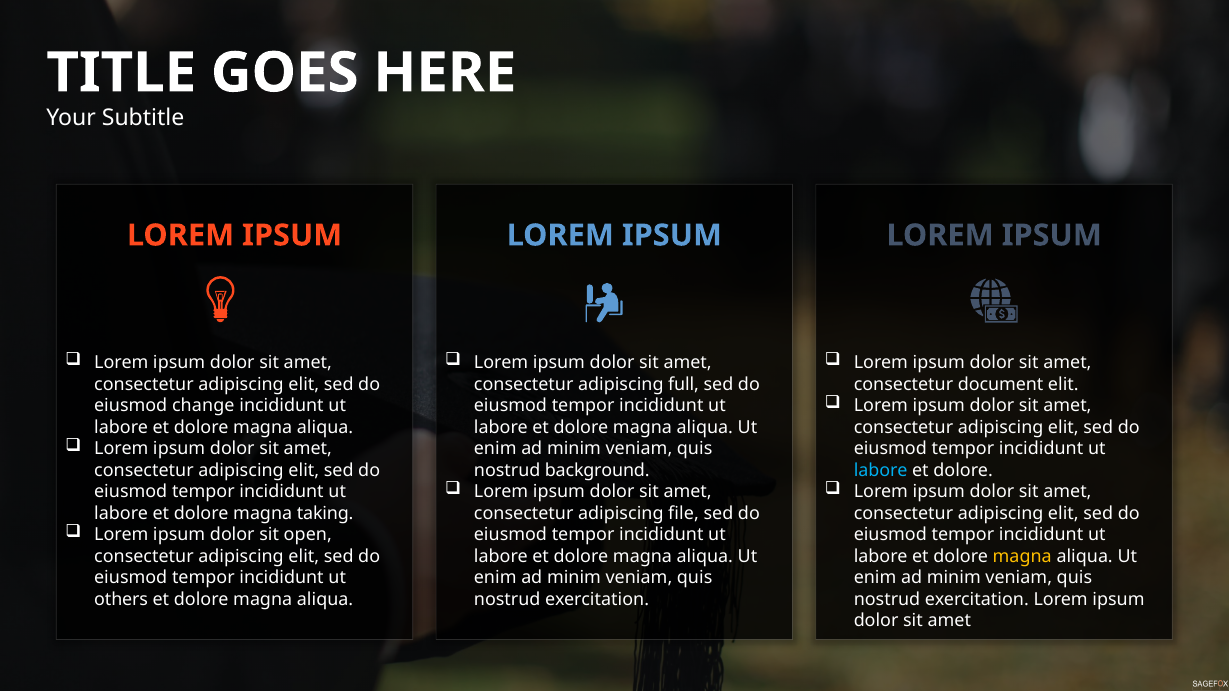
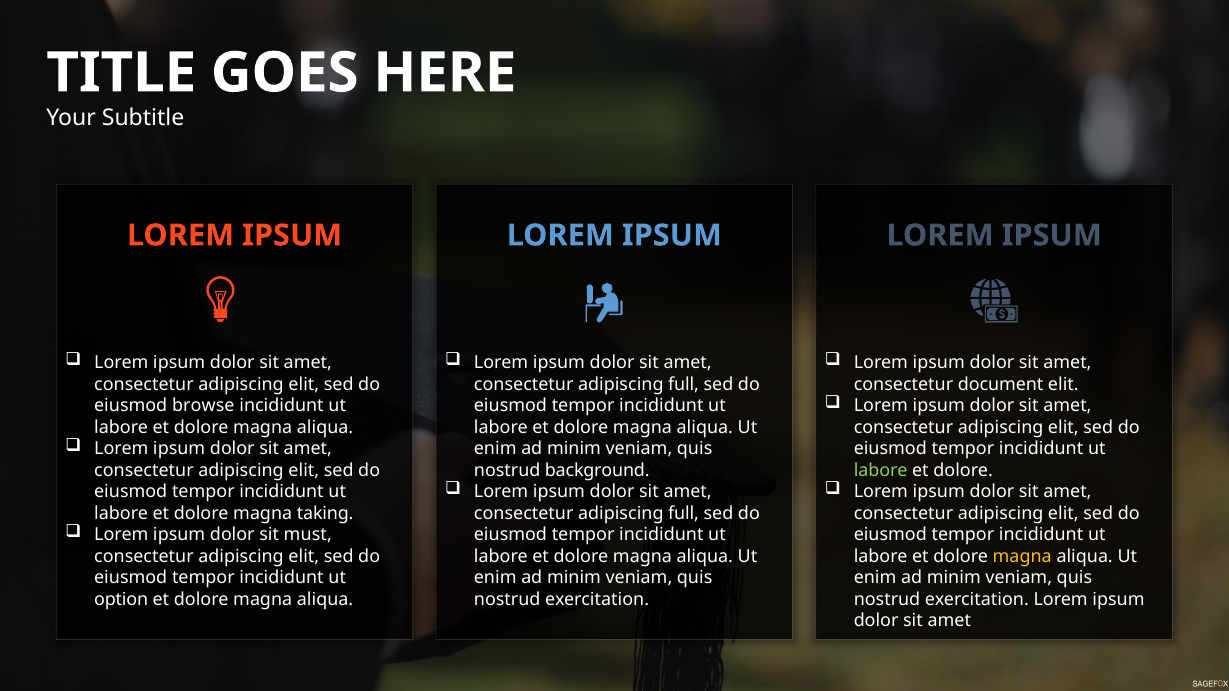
change: change -> browse (203, 406)
labore colour: light blue -> light green (881, 471)
file: file -> full (684, 514)
open: open -> must (308, 535)
others: others -> option (121, 600)
